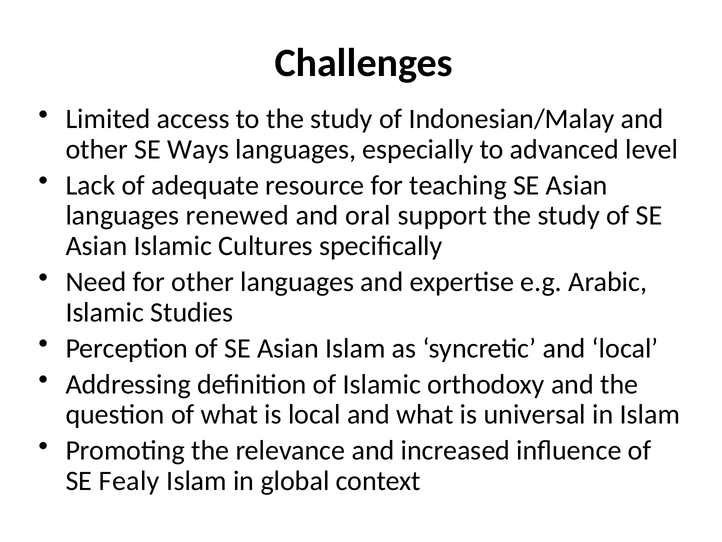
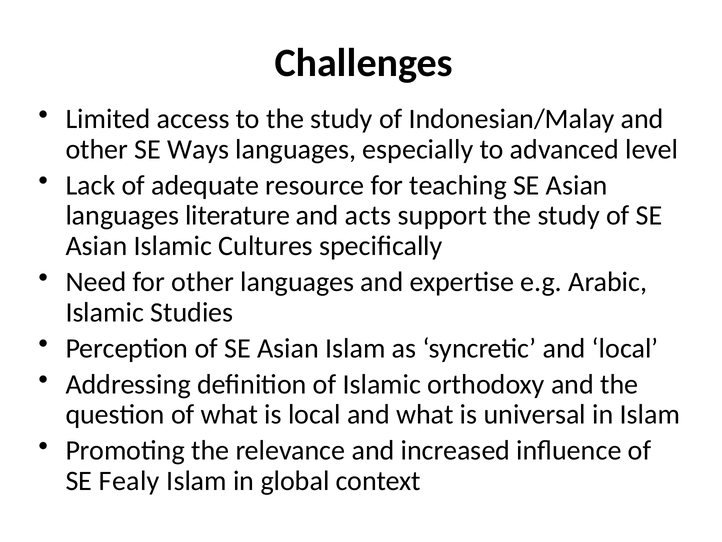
renewed: renewed -> literature (238, 215)
oral: oral -> acts (368, 215)
